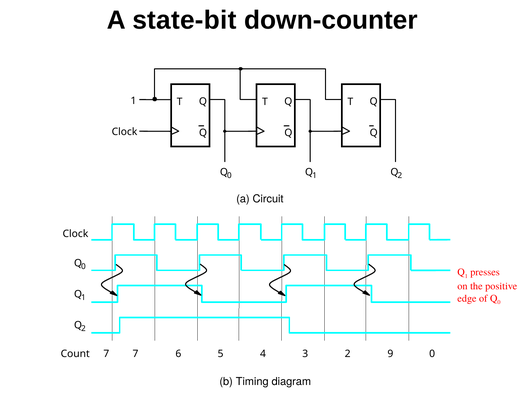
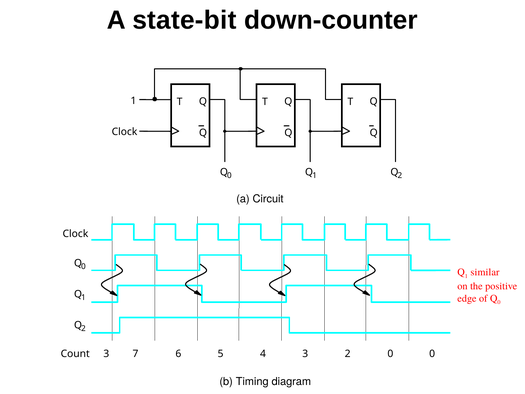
presses: presses -> similar (485, 272)
Count 7: 7 -> 3 (106, 353)
2 9: 9 -> 0 (390, 353)
